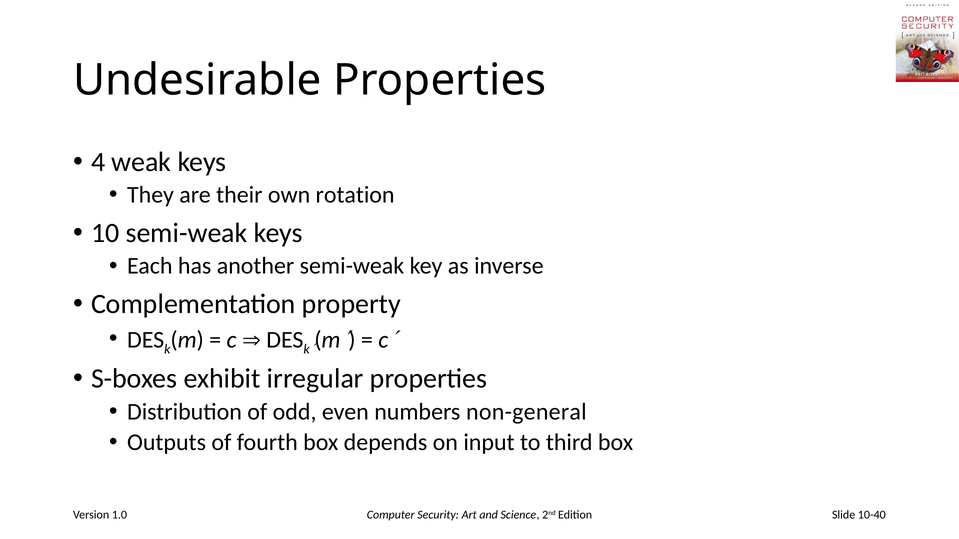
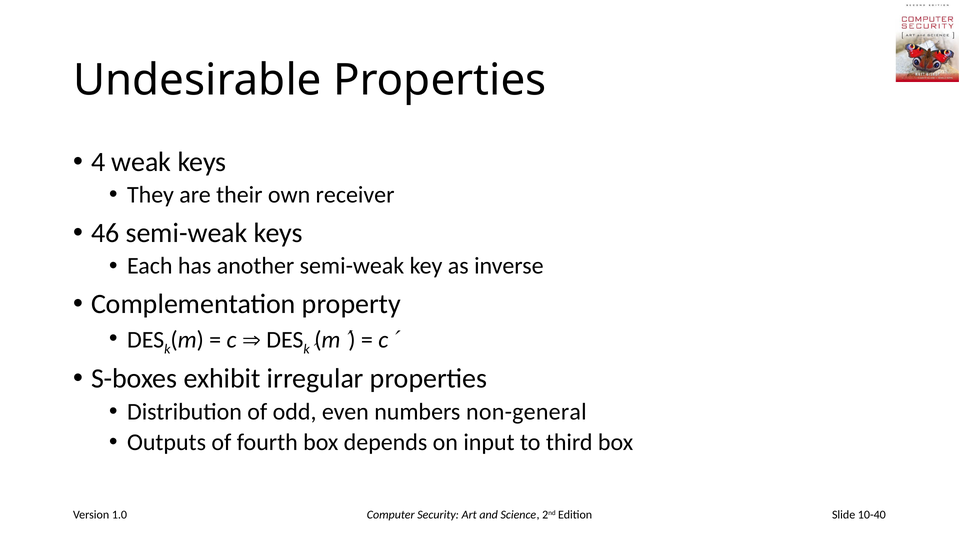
rotation: rotation -> receiver (355, 195)
10: 10 -> 46 (105, 233)
